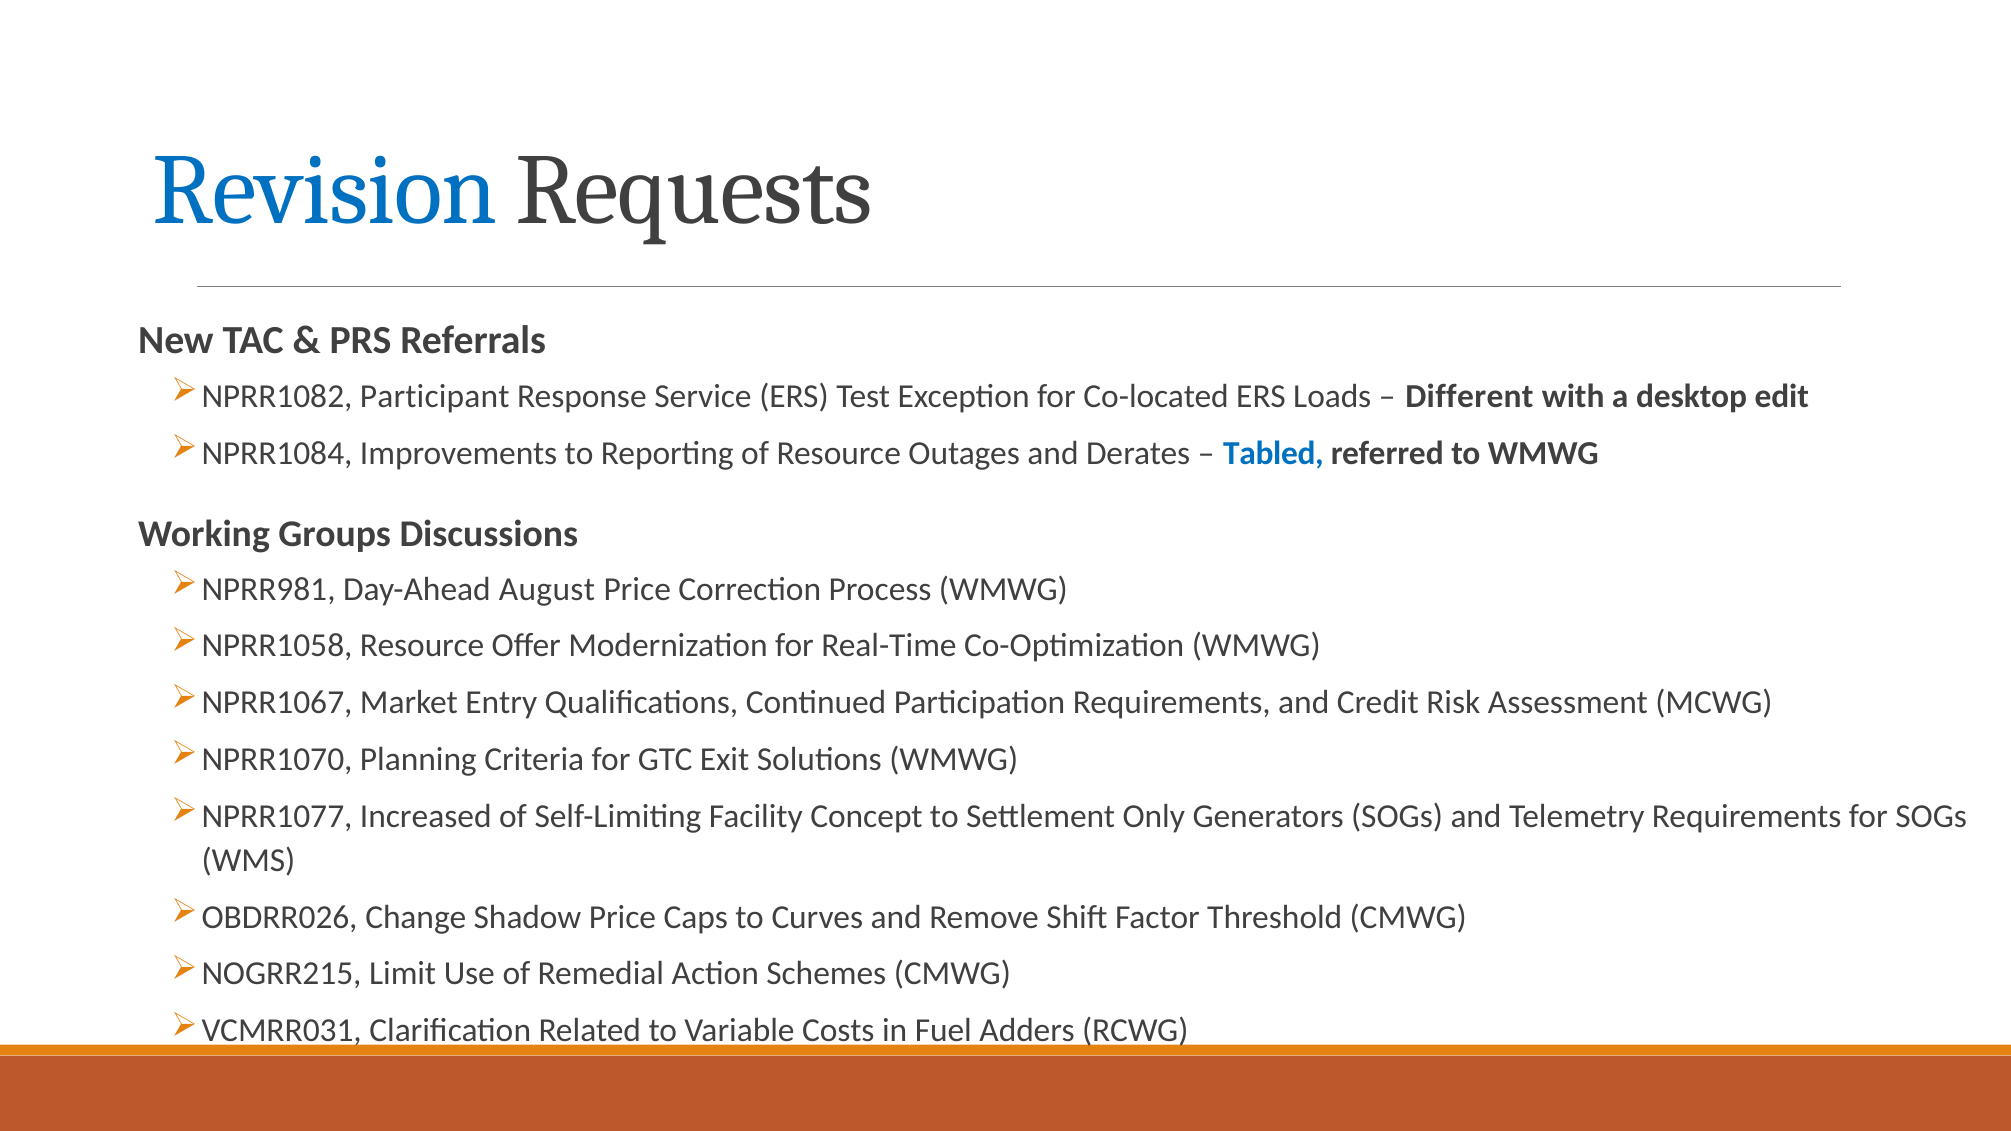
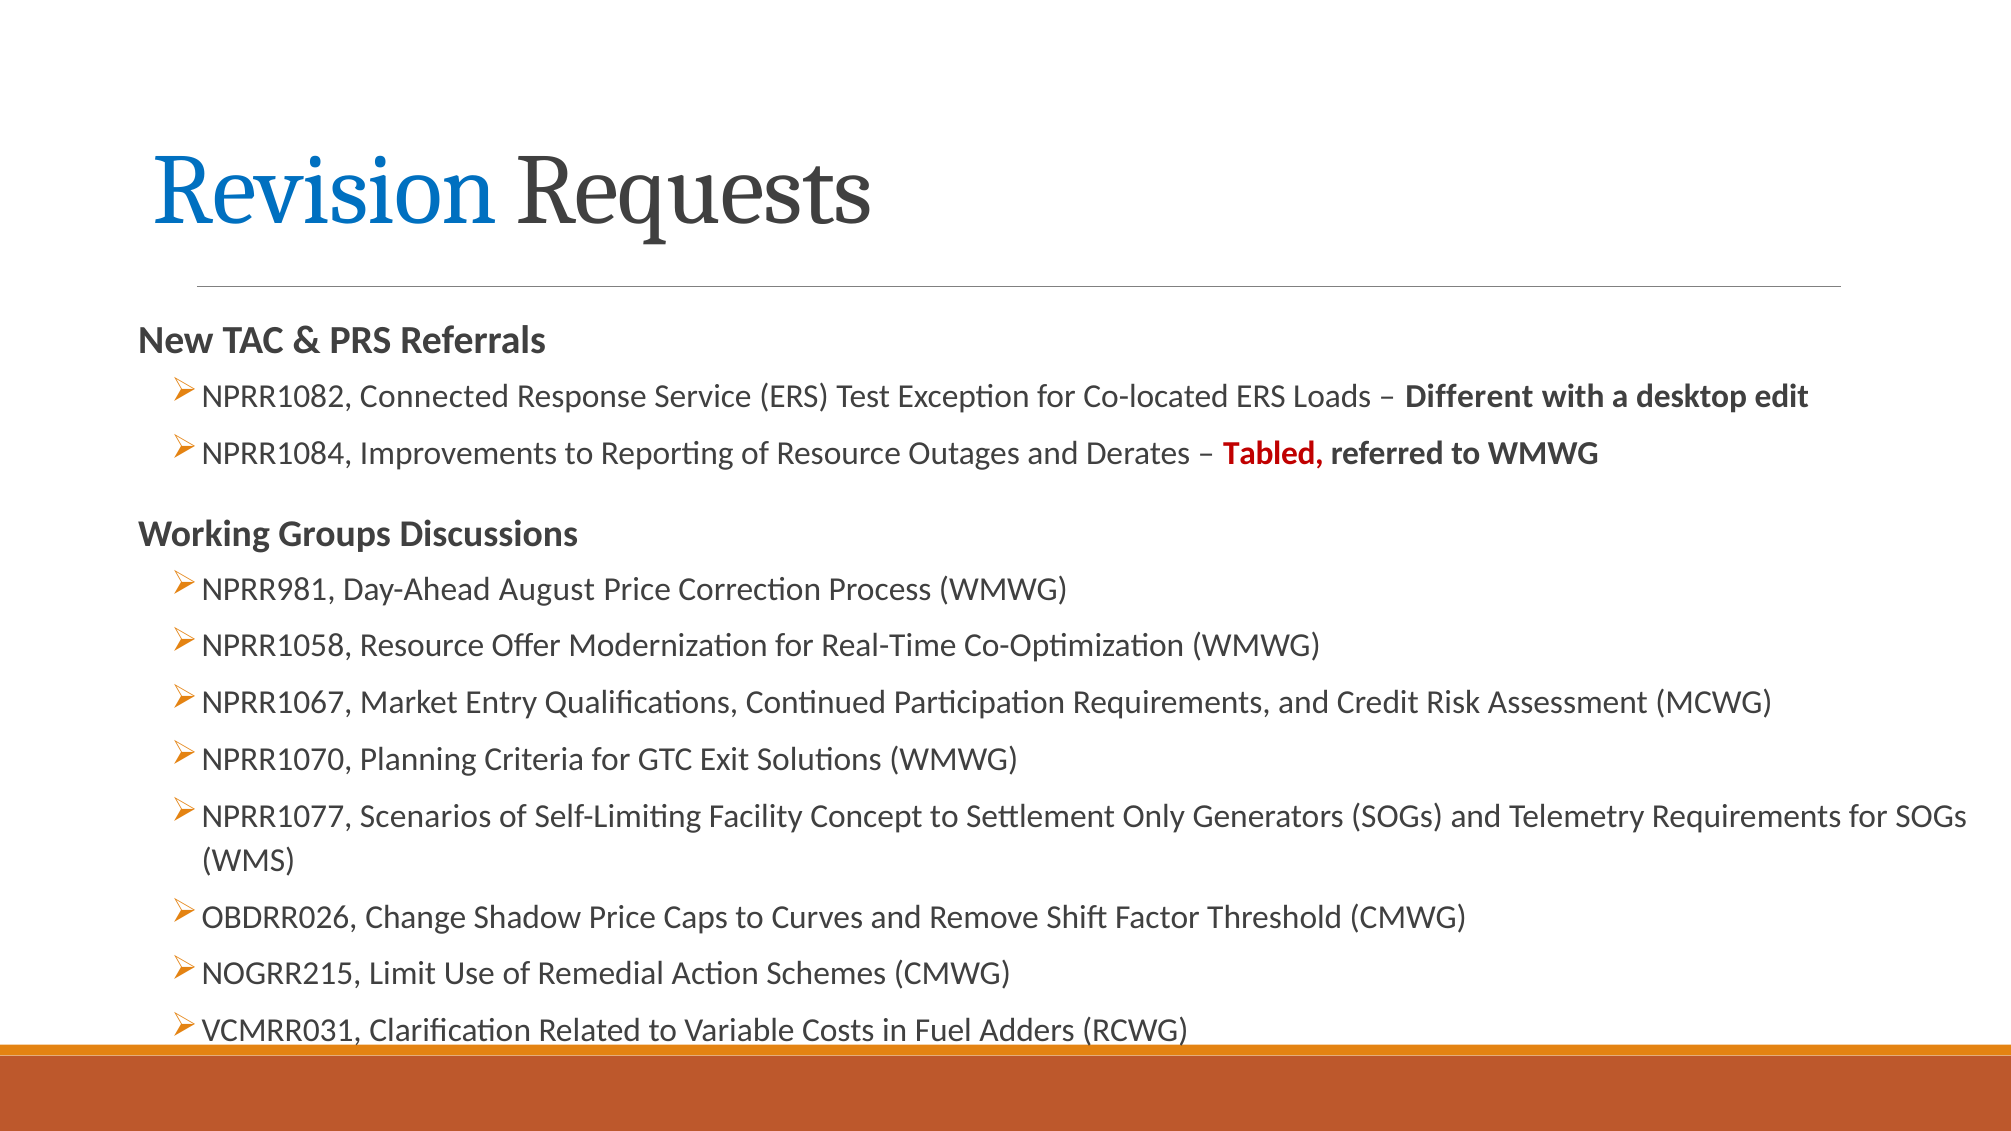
Participant: Participant -> Connected (435, 397)
Tabled colour: blue -> red (1273, 453)
Increased: Increased -> Scenarios (426, 816)
